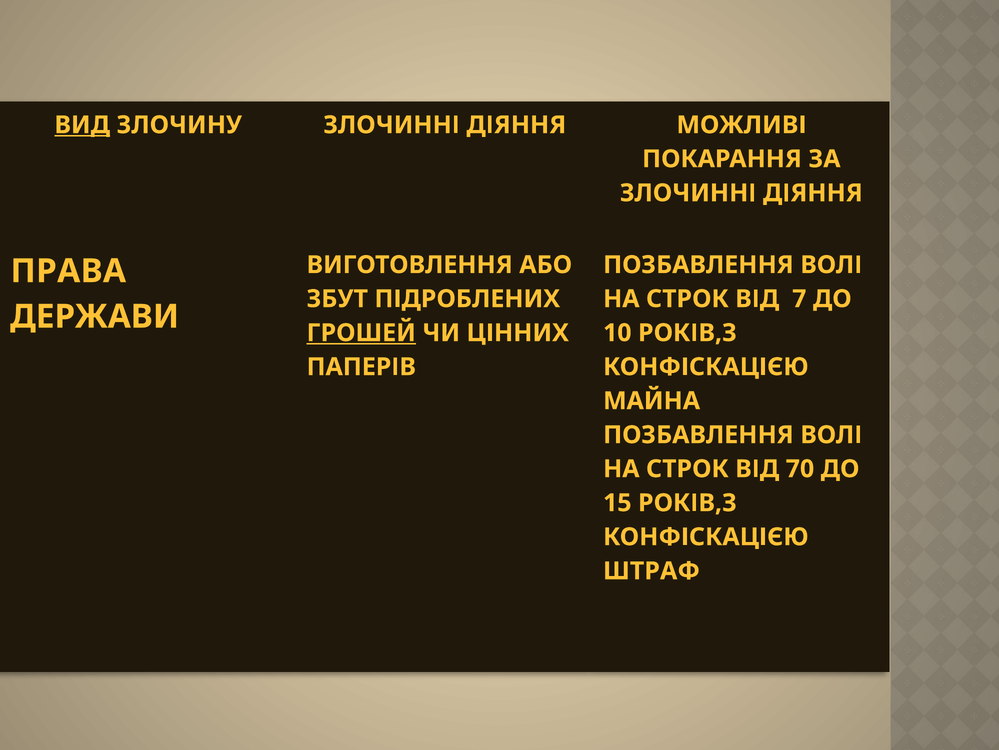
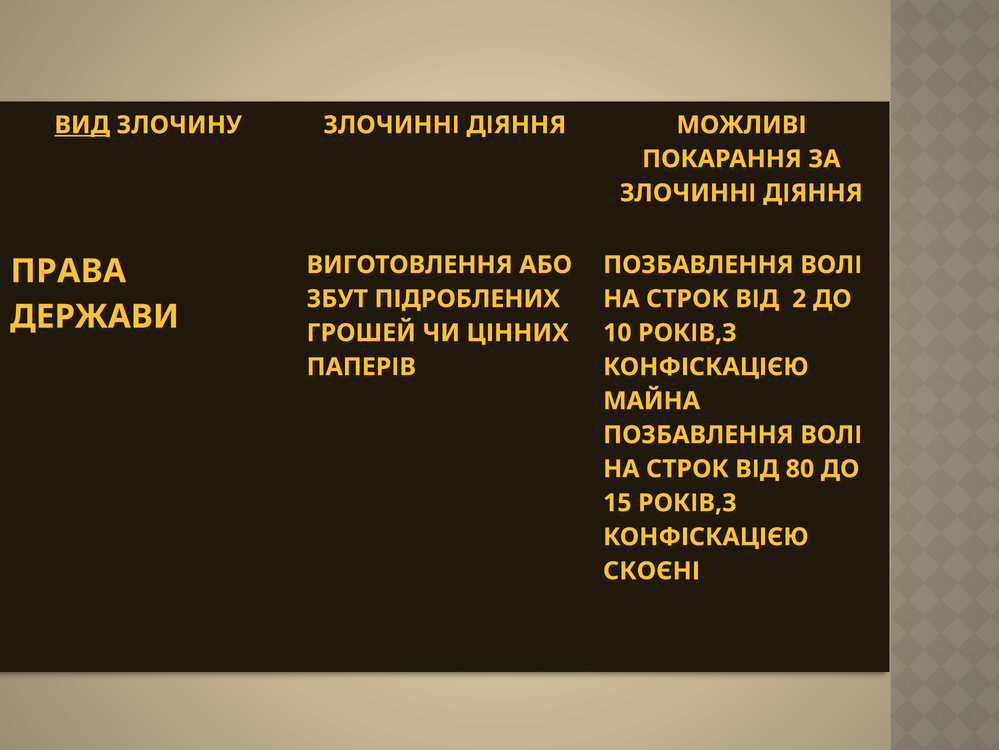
7: 7 -> 2 (799, 299)
ГРОШЕЙ underline: present -> none (361, 333)
70: 70 -> 80 (800, 468)
ШТРАФ: ШТРАФ -> СКОЄНІ (652, 570)
